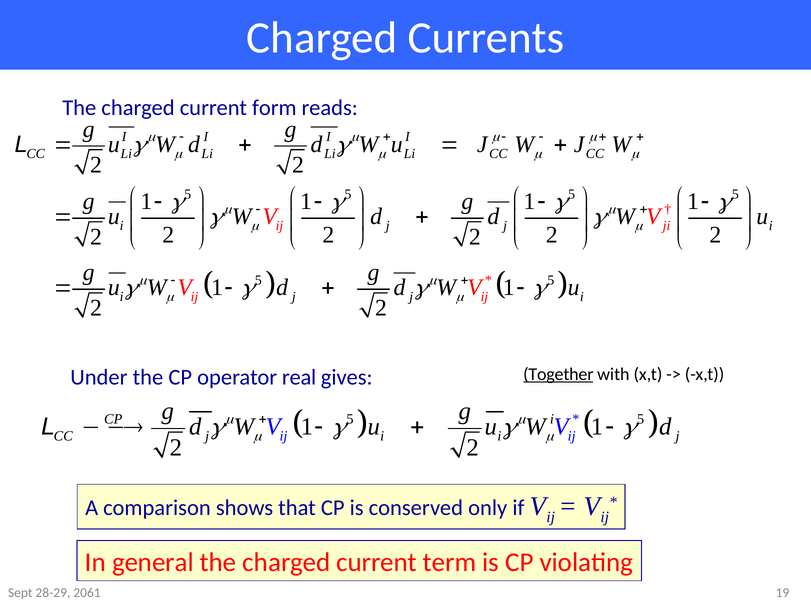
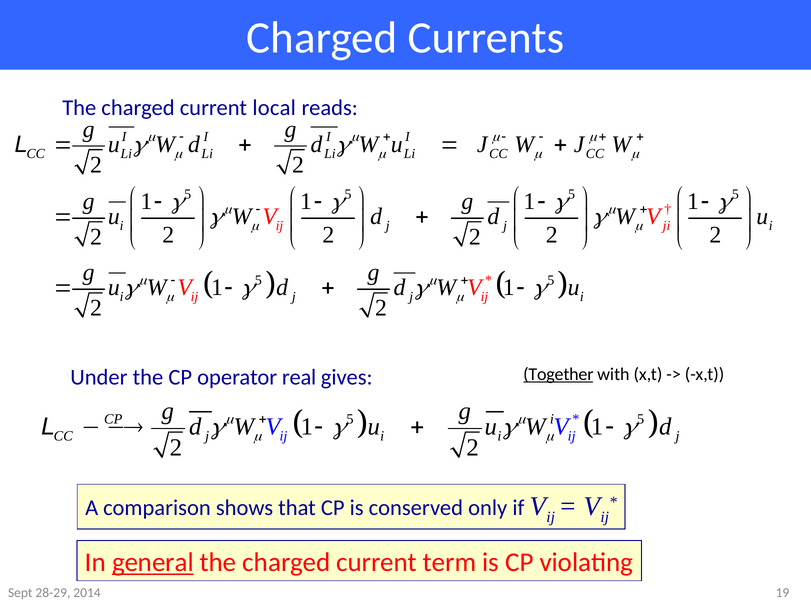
form: form -> local (274, 108)
general underline: none -> present (153, 563)
2061: 2061 -> 2014 (87, 593)
